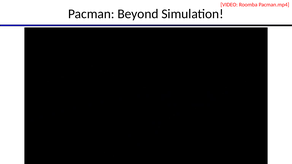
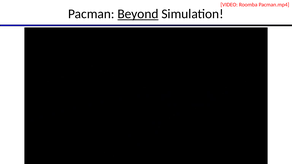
Beyond underline: none -> present (138, 14)
